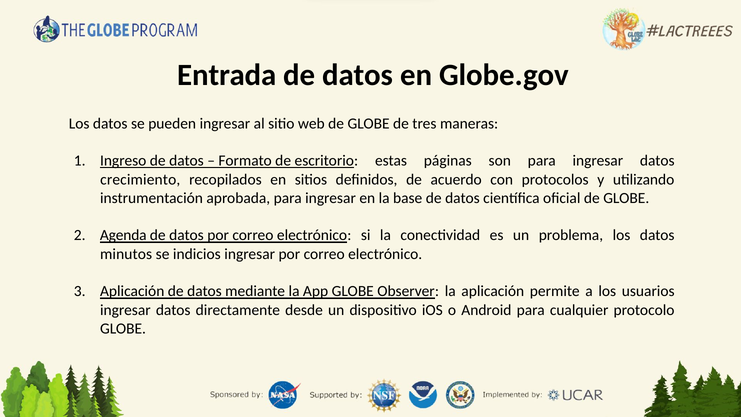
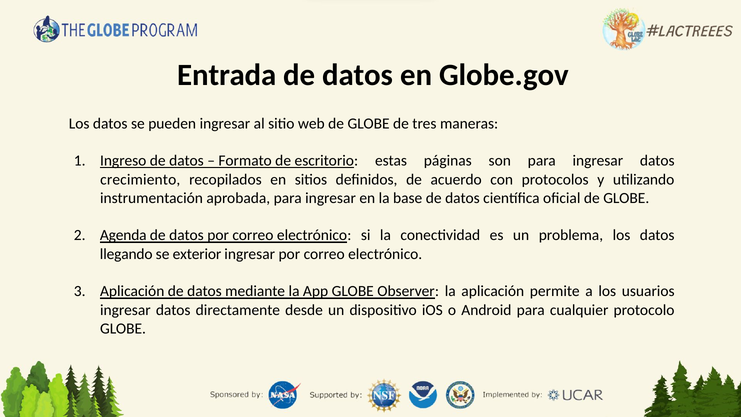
minutos: minutos -> llegando (126, 254)
indicios: indicios -> exterior (197, 254)
